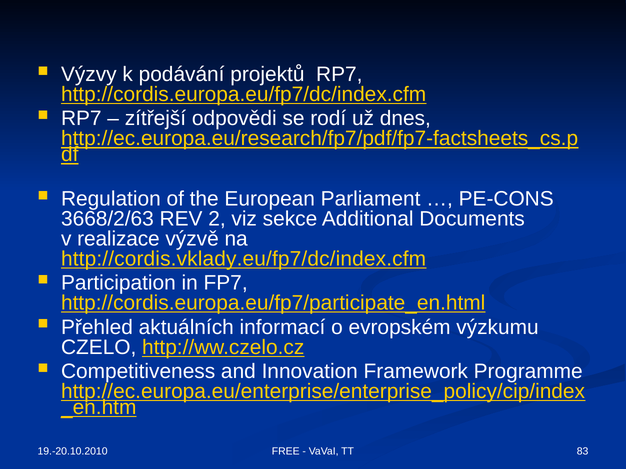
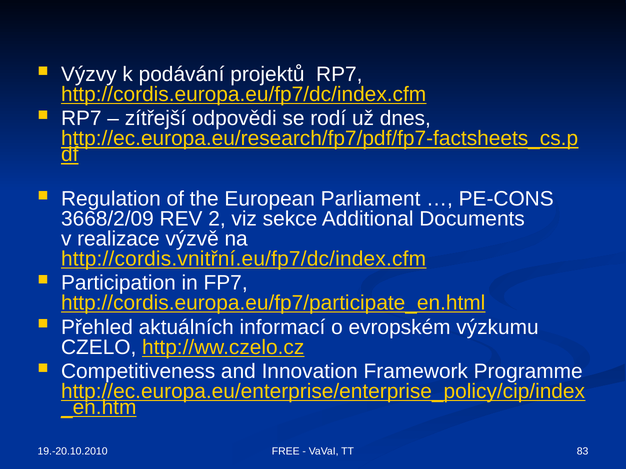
3668/2/63: 3668/2/63 -> 3668/2/09 (107, 219)
http://cordis.vklady.eu/fp7/dc/index.cfm: http://cordis.vklady.eu/fp7/dc/index.cfm -> http://cordis.vnitřní.eu/fp7/dc/index.cfm (244, 259)
